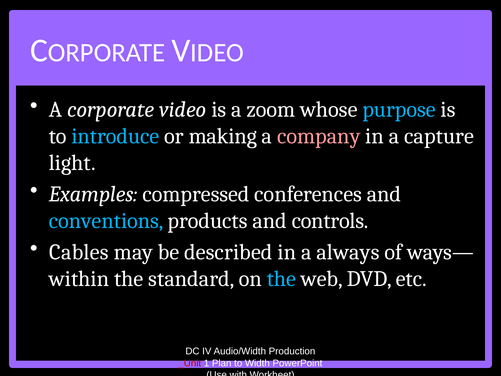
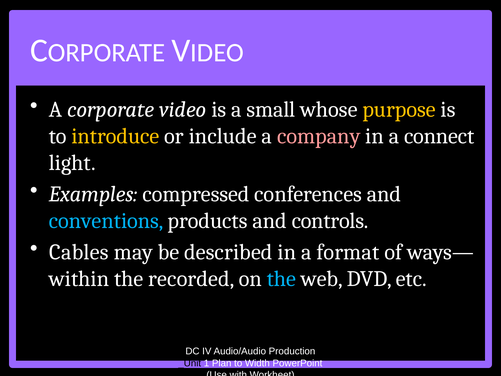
zoom: zoom -> small (271, 109)
purpose colour: light blue -> yellow (399, 109)
introduce colour: light blue -> yellow (115, 136)
making: making -> include (223, 136)
capture: capture -> connect (439, 136)
always: always -> format (348, 252)
standard: standard -> recorded (191, 279)
Audio/Width: Audio/Width -> Audio/Audio (240, 351)
_Unit colour: red -> black (190, 363)
